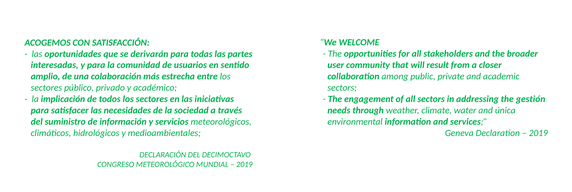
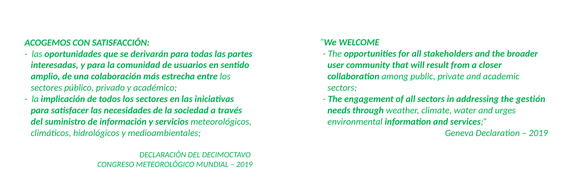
única: única -> urges (505, 110)
